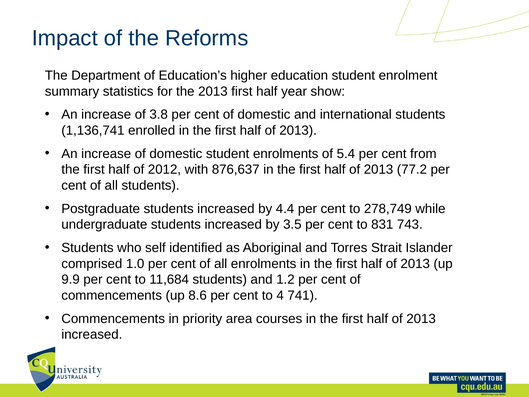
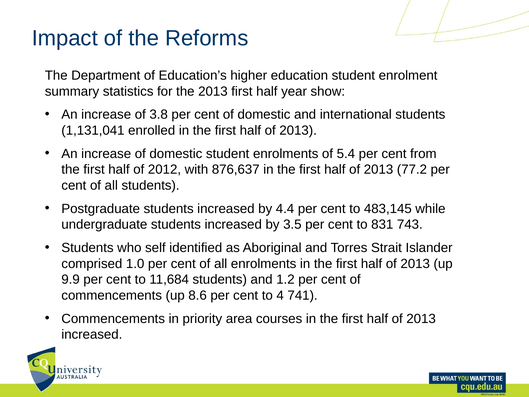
1,136,741: 1,136,741 -> 1,131,041 (93, 130)
278,749: 278,749 -> 483,145 (388, 209)
